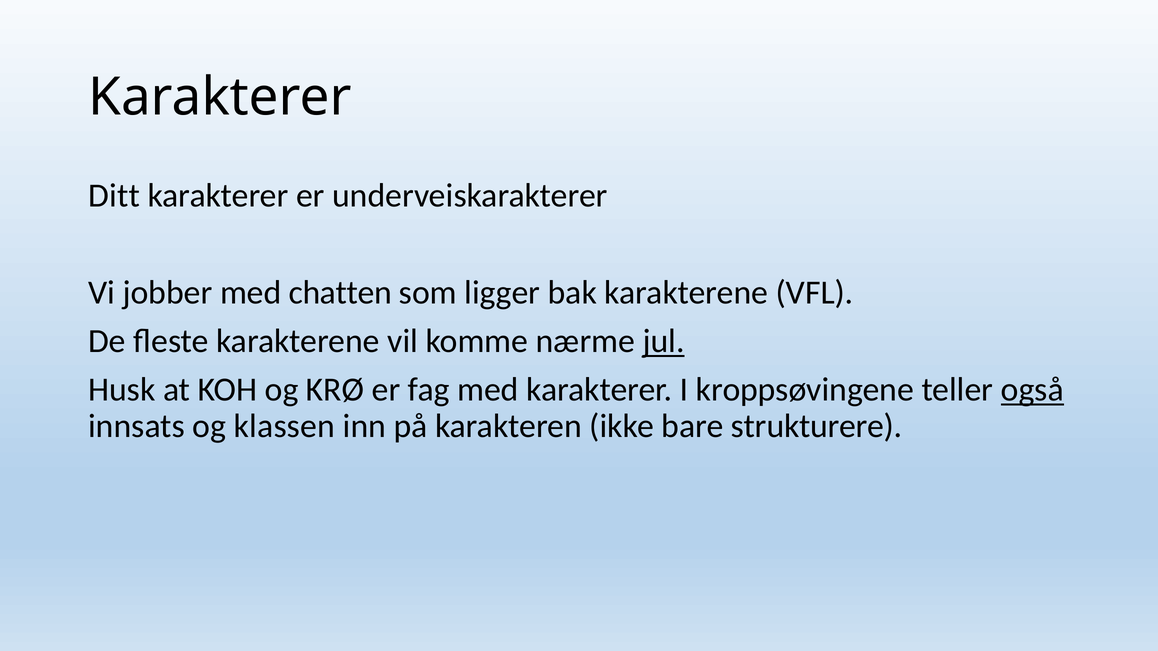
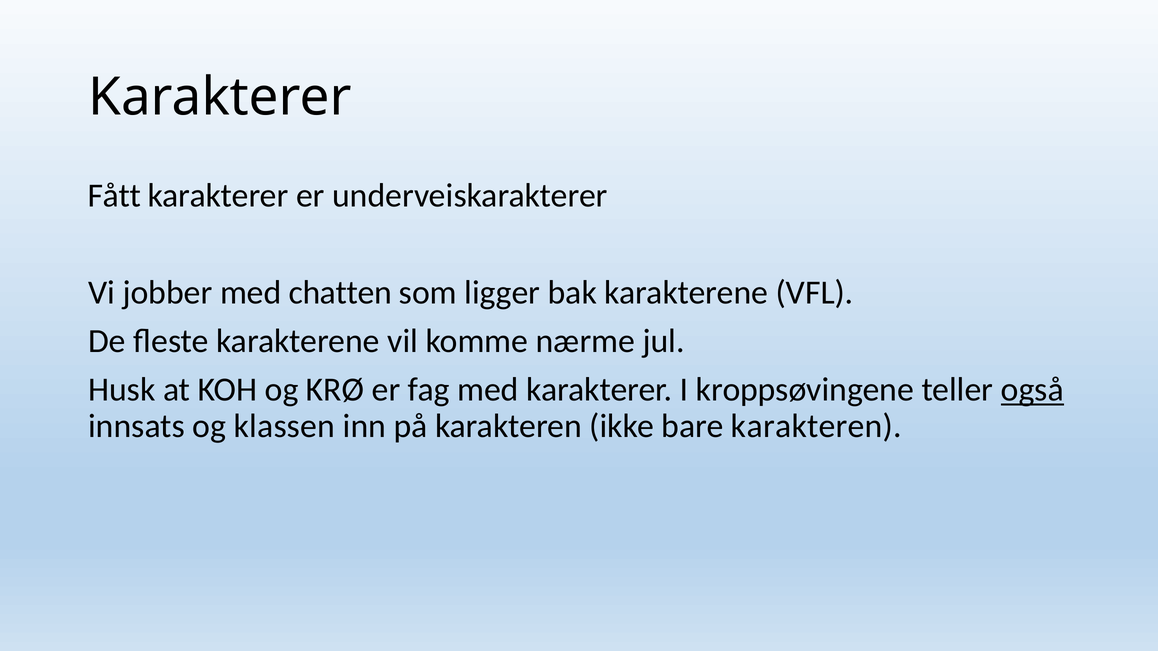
Ditt: Ditt -> Fått (114, 196)
jul underline: present -> none (664, 341)
bare strukturere: strukturere -> karakteren (816, 426)
